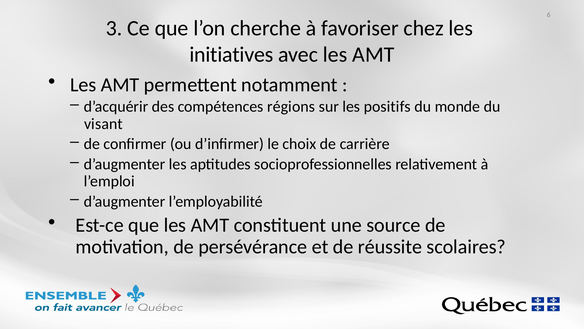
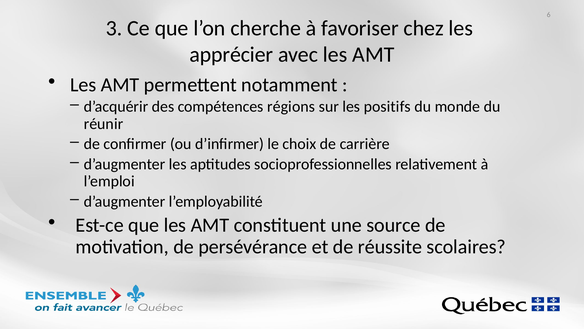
initiatives: initiatives -> apprécier (231, 55)
visant: visant -> réunir (104, 124)
